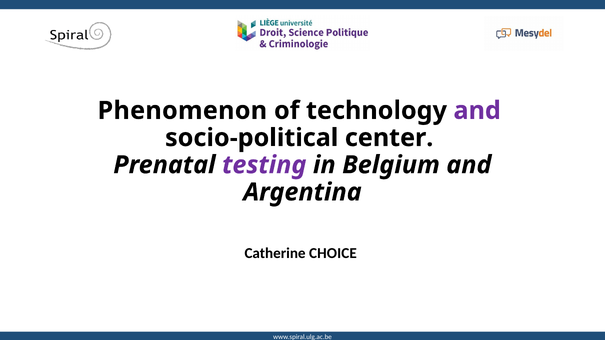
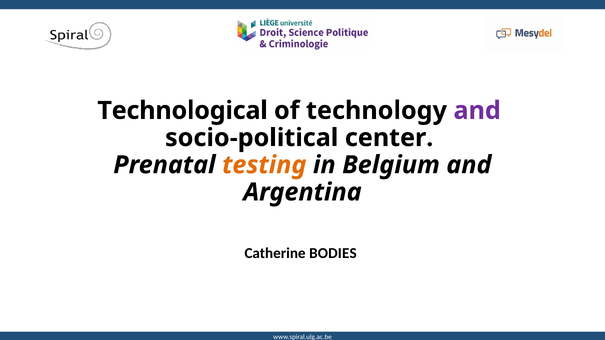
Phenomenon: Phenomenon -> Technological (183, 111)
testing colour: purple -> orange (264, 165)
CHOICE: CHOICE -> BODIES (333, 254)
